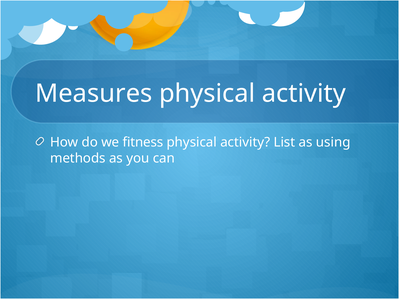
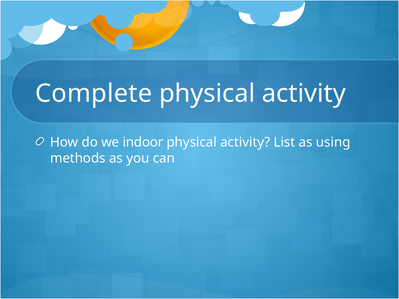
Measures: Measures -> Complete (94, 93)
fitness: fitness -> indoor (143, 142)
